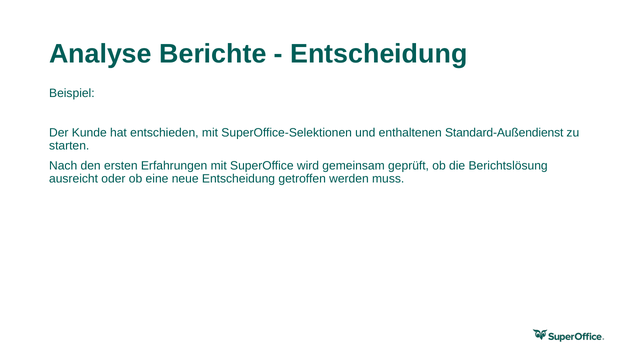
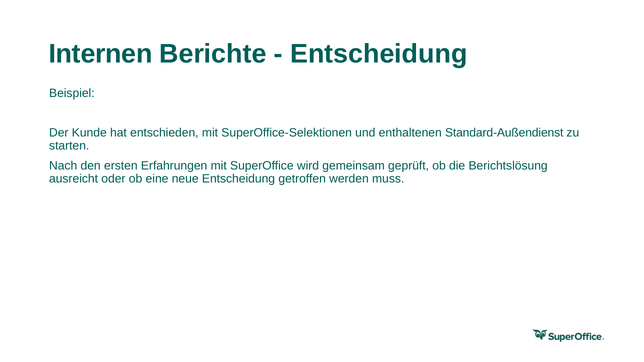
Analyse: Analyse -> Internen (101, 54)
